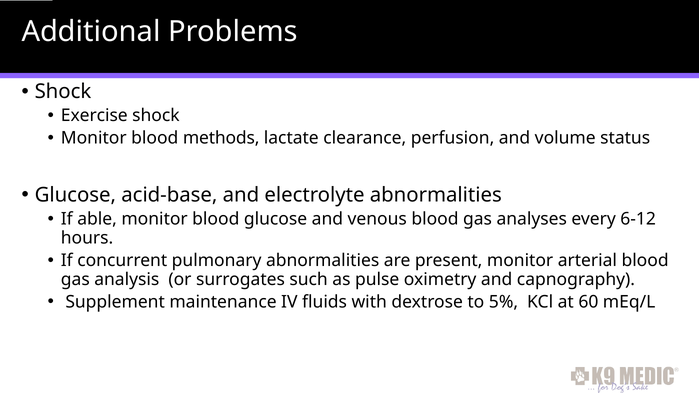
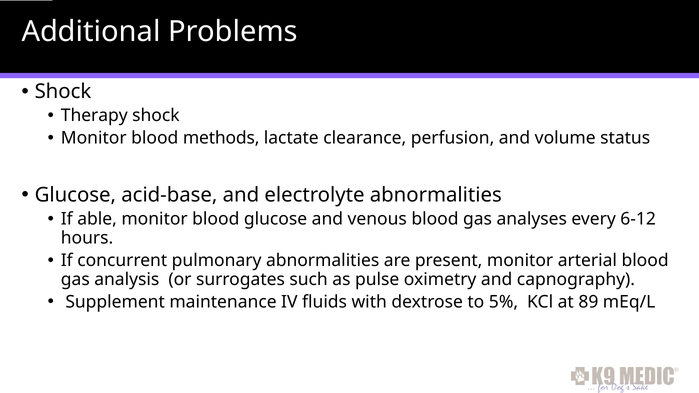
Exercise: Exercise -> Therapy (94, 116)
60: 60 -> 89 (588, 302)
